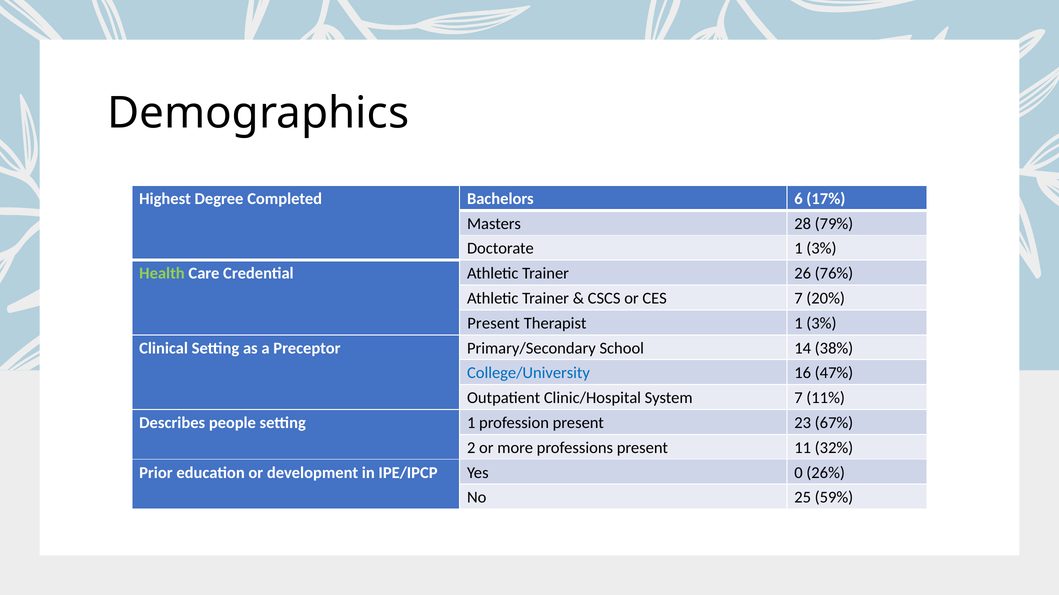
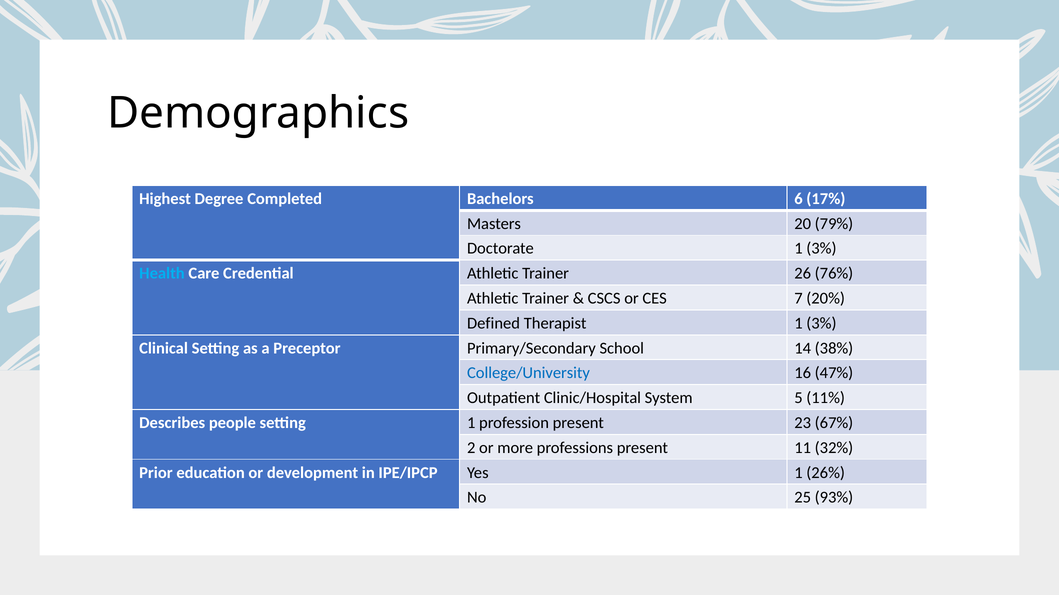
28: 28 -> 20 (803, 224)
Health colour: light green -> light blue (162, 274)
Present: Present -> Defined (494, 324)
System 7: 7 -> 5 (798, 398)
Yes 0: 0 -> 1 (798, 473)
59%: 59% -> 93% (834, 498)
